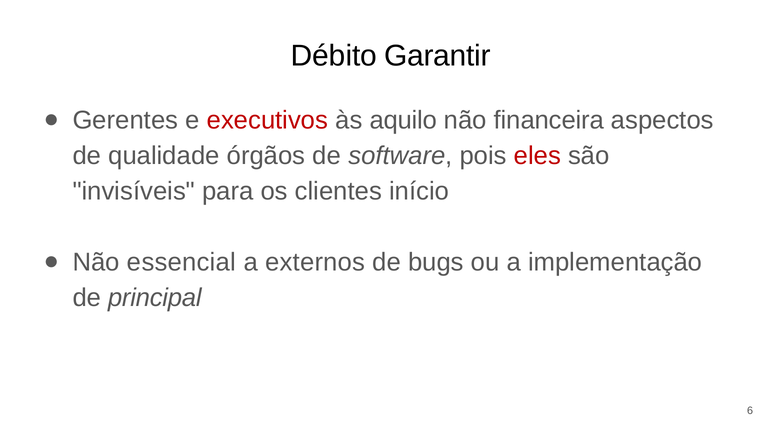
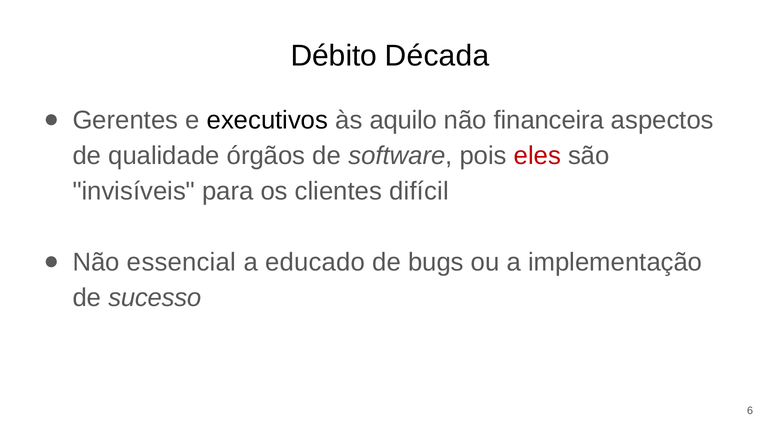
Garantir: Garantir -> Década (437, 56)
executivos colour: red -> black (267, 120)
início: início -> difícil (419, 191)
externos: externos -> educado (315, 262)
principal: principal -> sucesso (155, 298)
